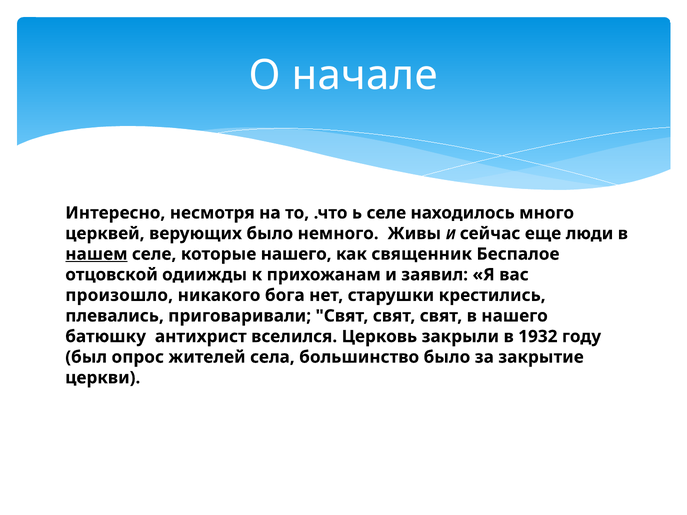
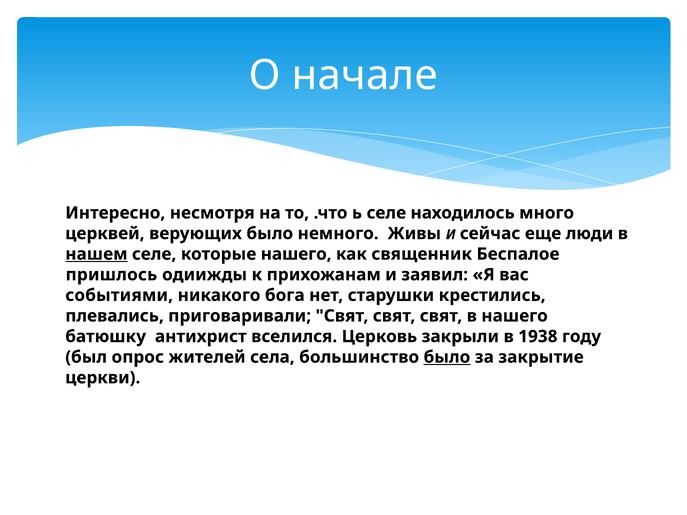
отцовской: отцовской -> пришлось (111, 275)
произошло: произошло -> событиями (119, 295)
1932: 1932 -> 1938 (538, 337)
было underline: none -> present (447, 357)
